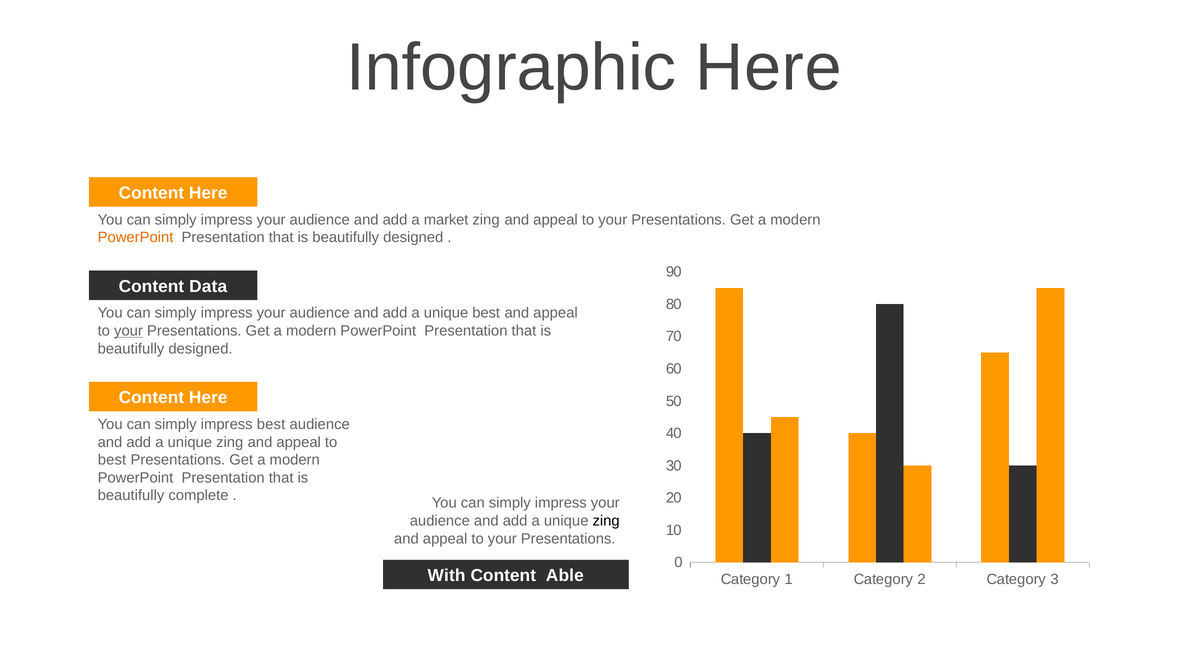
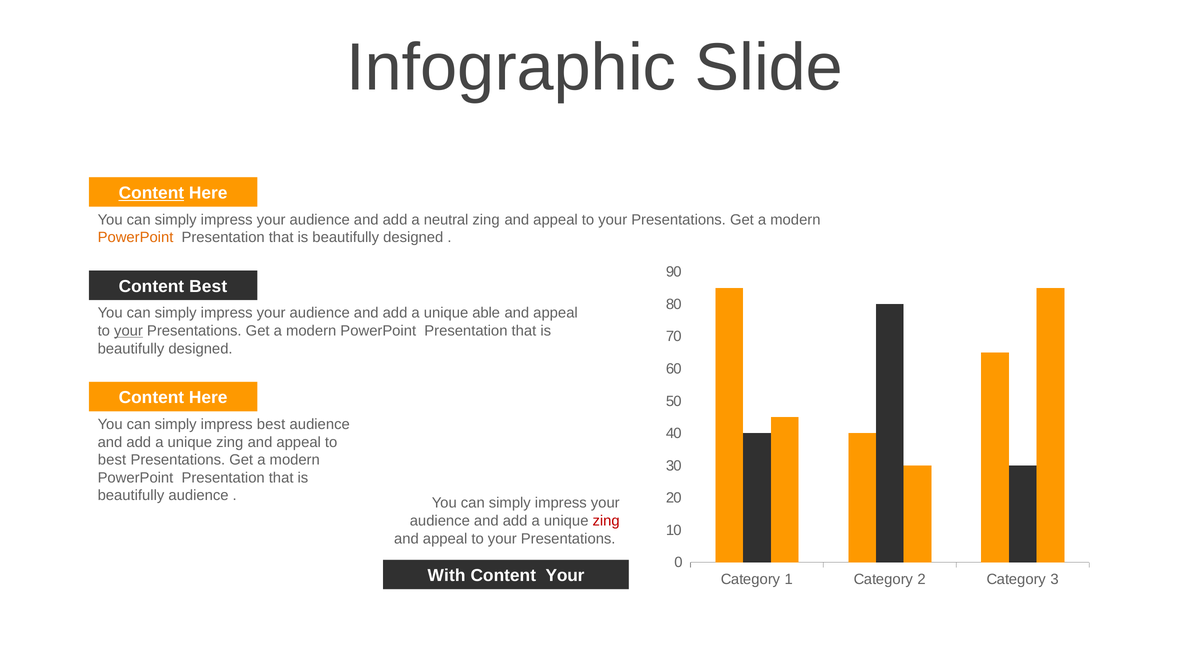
Infographic Here: Here -> Slide (769, 68)
Content underline: none -> present (151, 193)
market: market -> neutral (446, 220)
Content Data: Data -> Best (208, 286)
unique best: best -> able (486, 313)
beautifully complete: complete -> audience (198, 495)
zing colour: black -> red (606, 521)
Content Able: Able -> Your (565, 575)
